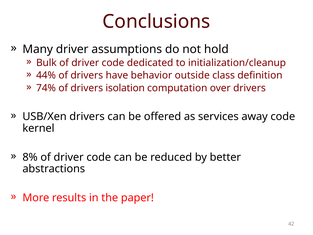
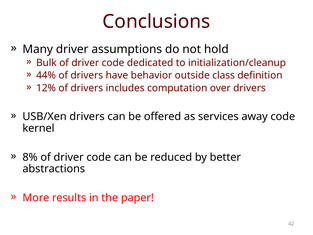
74%: 74% -> 12% (46, 88)
isolation: isolation -> includes (125, 88)
